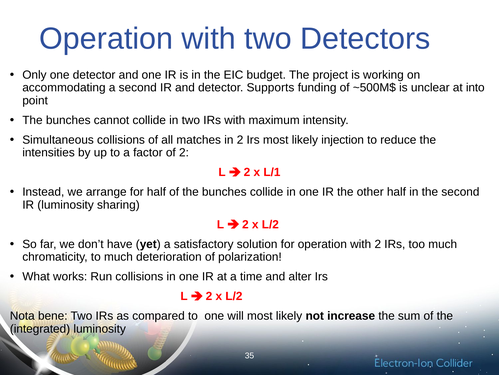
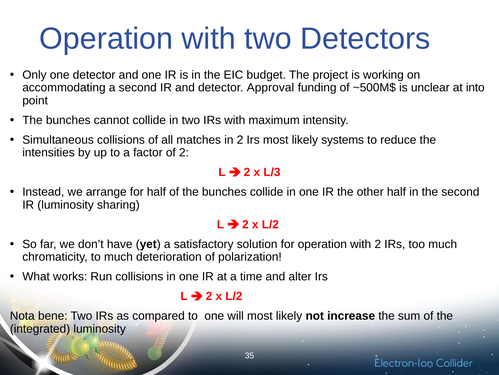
Supports: Supports -> Approval (270, 88)
injection: injection -> systems (343, 140)
L/1: L/1 -> L/3 (272, 172)
